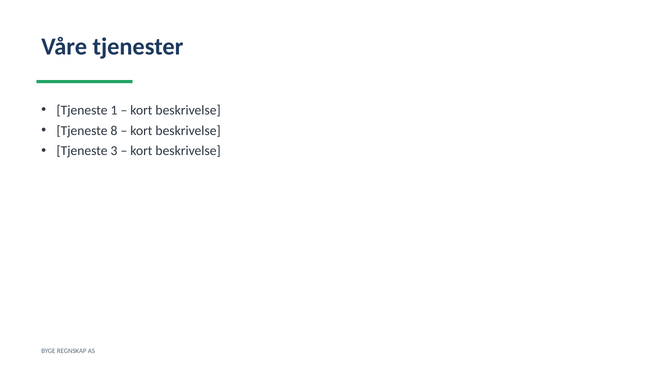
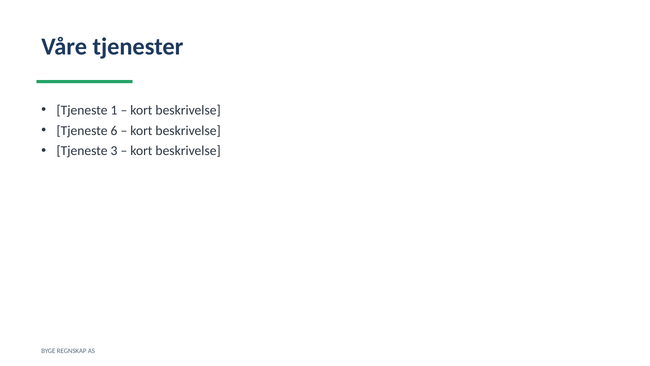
8: 8 -> 6 (114, 130)
